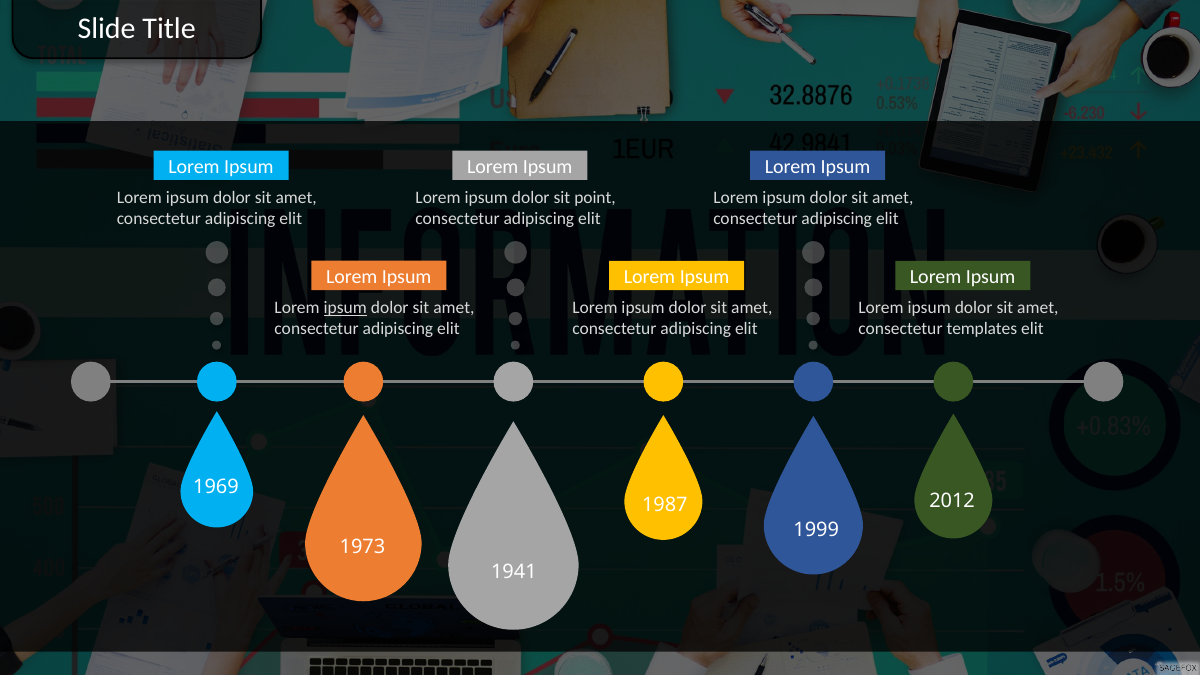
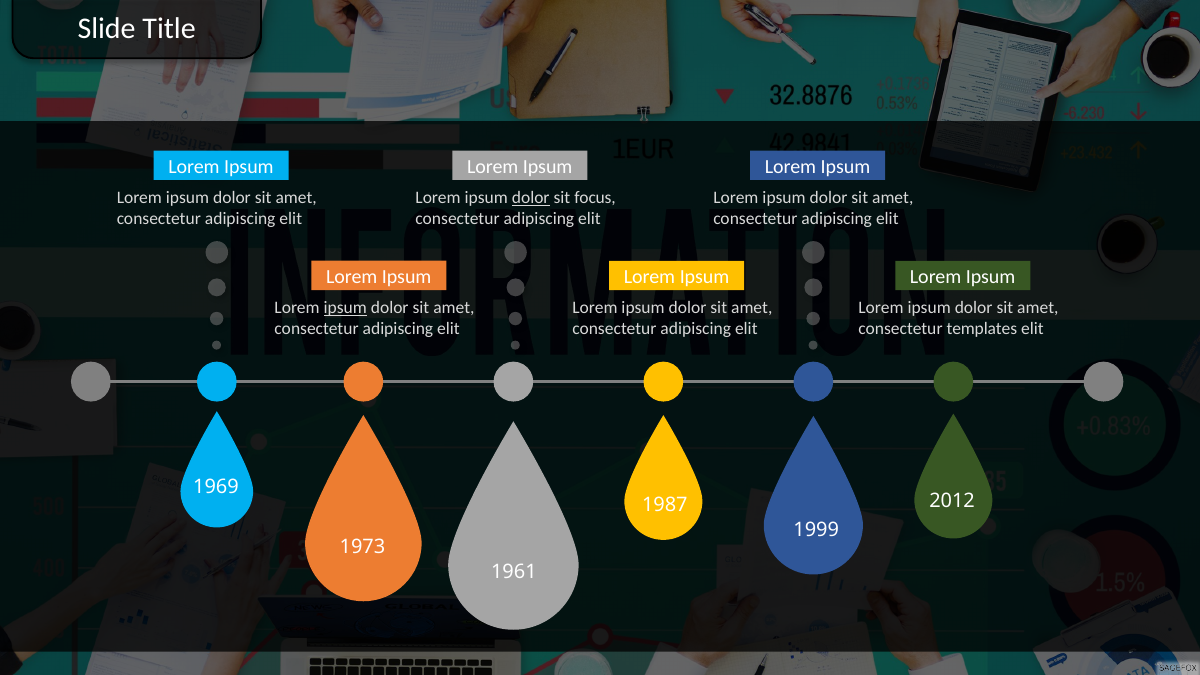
dolor underline: none -> present (531, 198)
point: point -> focus (595, 198)
1941: 1941 -> 1961 (514, 572)
